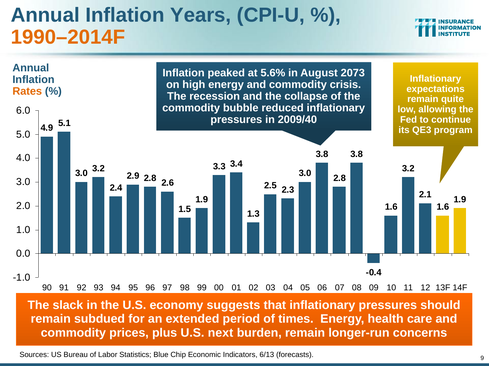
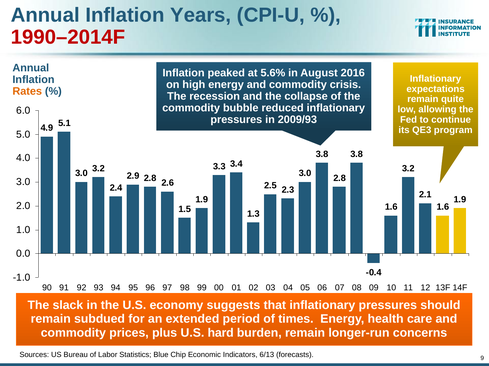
1990–2014F colour: orange -> red (68, 37)
2073: 2073 -> 2016 (353, 73)
2009/40: 2009/40 -> 2009/93 (297, 120)
next: next -> hard (221, 333)
